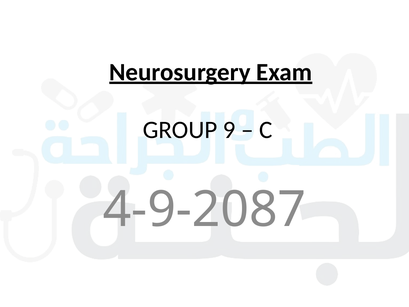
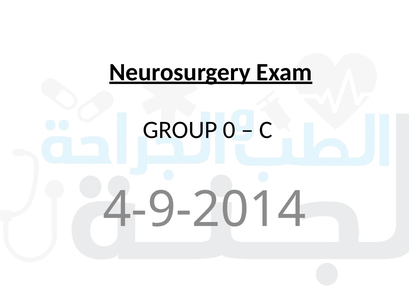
9: 9 -> 0 (229, 130)
4-9-2087: 4-9-2087 -> 4-9-2014 (204, 209)
